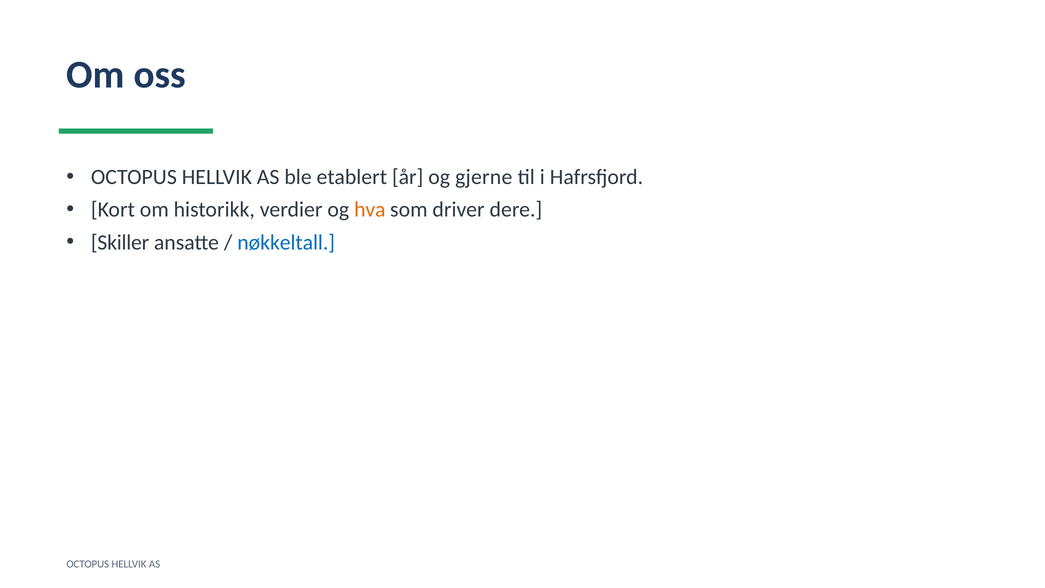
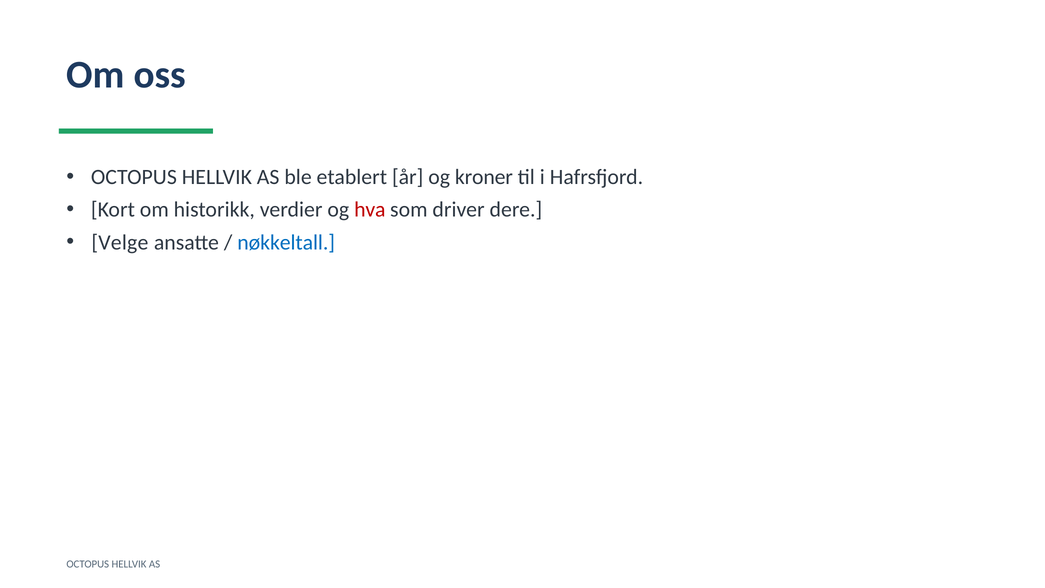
gjerne: gjerne -> kroner (484, 177)
hva colour: orange -> red (370, 210)
Skiller: Skiller -> Velge (120, 242)
